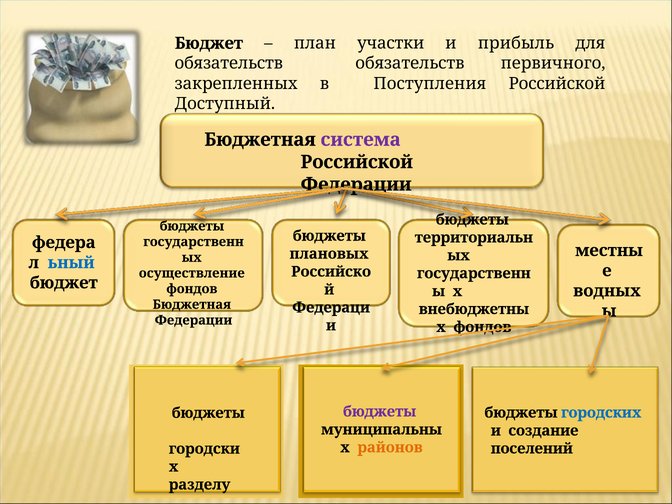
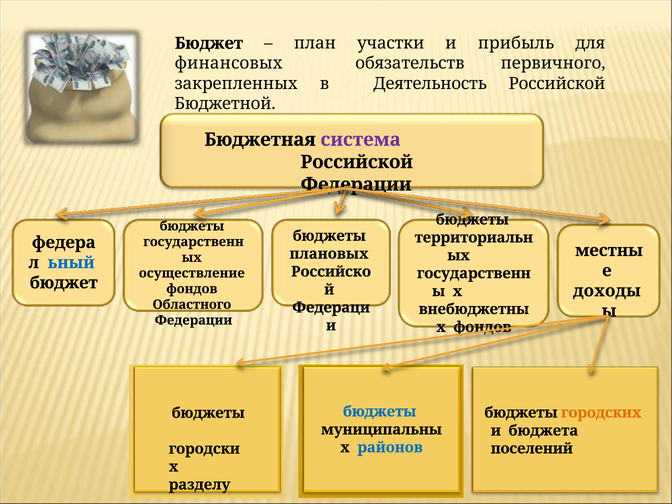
обязательств: обязательств -> финансовых (229, 63)
Поступления: Поступления -> Деятельность (430, 84)
Доступный: Доступный -> Бюджетной (225, 104)
водных: водных -> доходы (607, 291)
Бюджетная: Бюджетная -> Областного (192, 305)
бюджеты colour: purple -> blue (380, 412)
городских colour: blue -> orange (601, 413)
создание: создание -> бюджета (543, 431)
районов colour: orange -> blue (390, 447)
